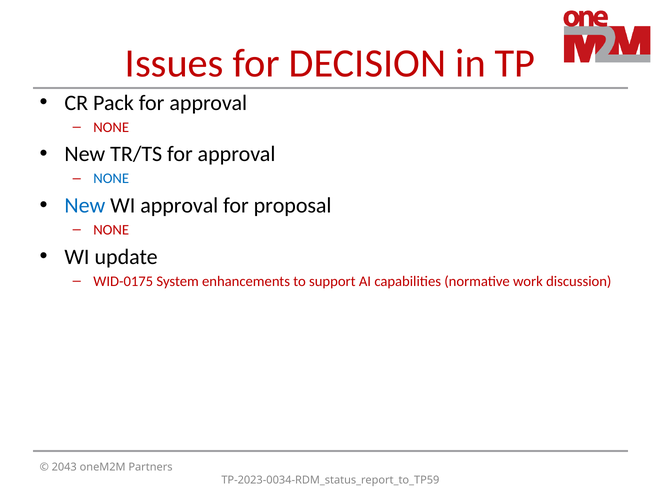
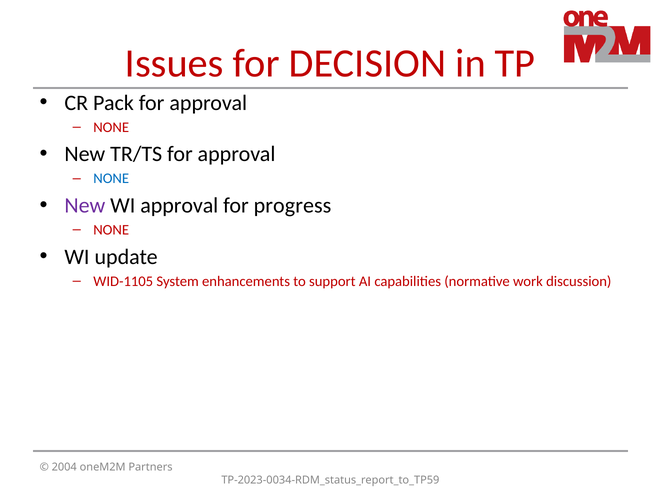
New colour: blue -> purple (85, 206)
proposal: proposal -> progress (293, 206)
WID-0175: WID-0175 -> WID-1105 (123, 282)
2043: 2043 -> 2004 (64, 468)
